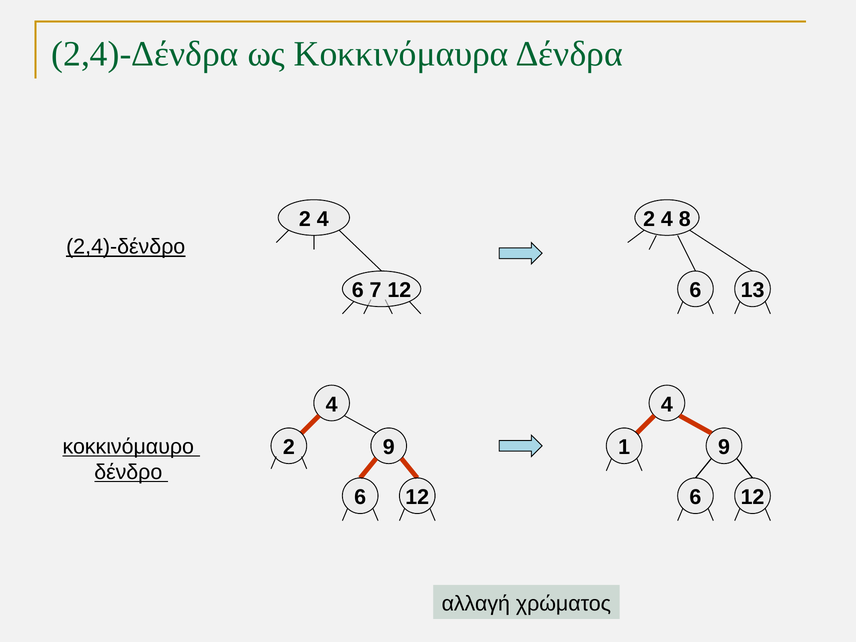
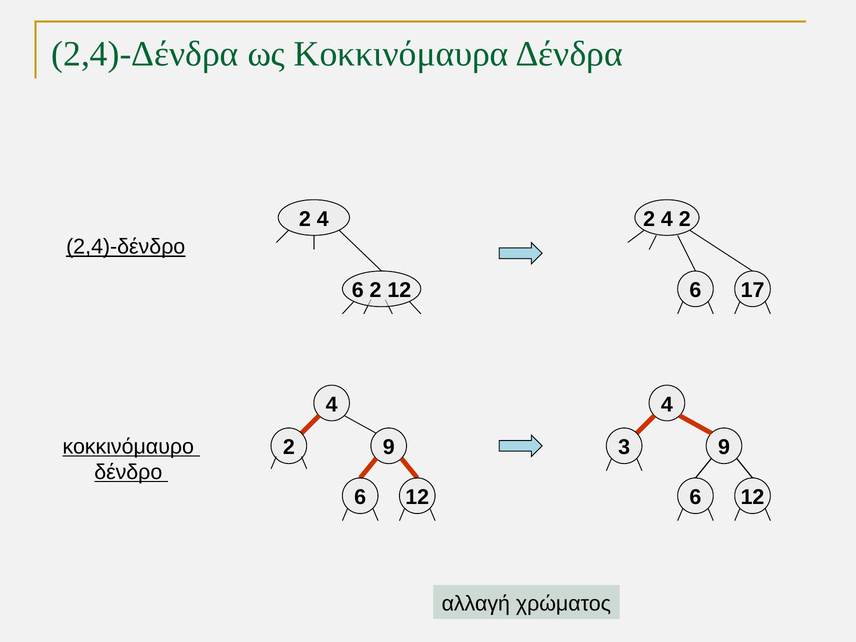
4 8: 8 -> 2 (685, 219)
6 7: 7 -> 2 (376, 290)
13: 13 -> 17 (753, 290)
1: 1 -> 3 (624, 447)
